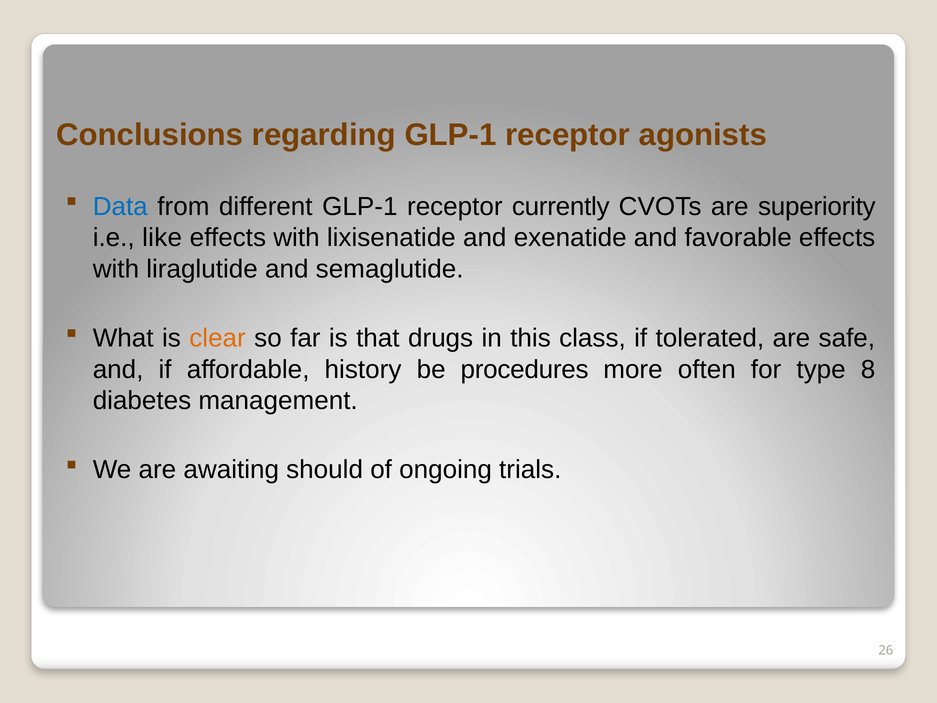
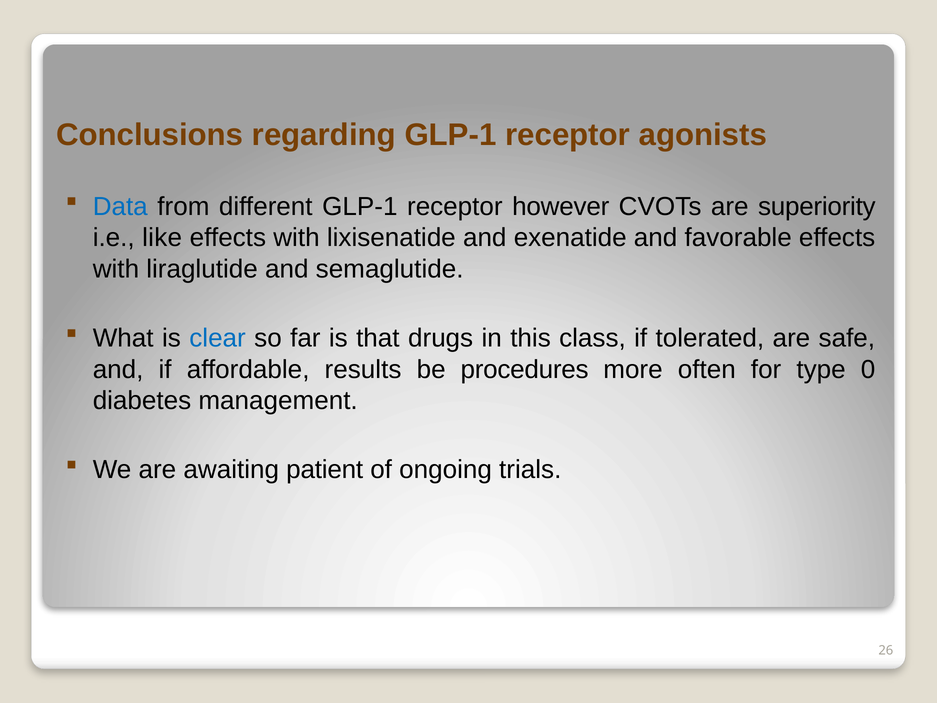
currently: currently -> however (561, 206)
clear colour: orange -> blue (218, 338)
history: history -> results (363, 369)
8: 8 -> 0 (868, 369)
should: should -> patient (325, 470)
